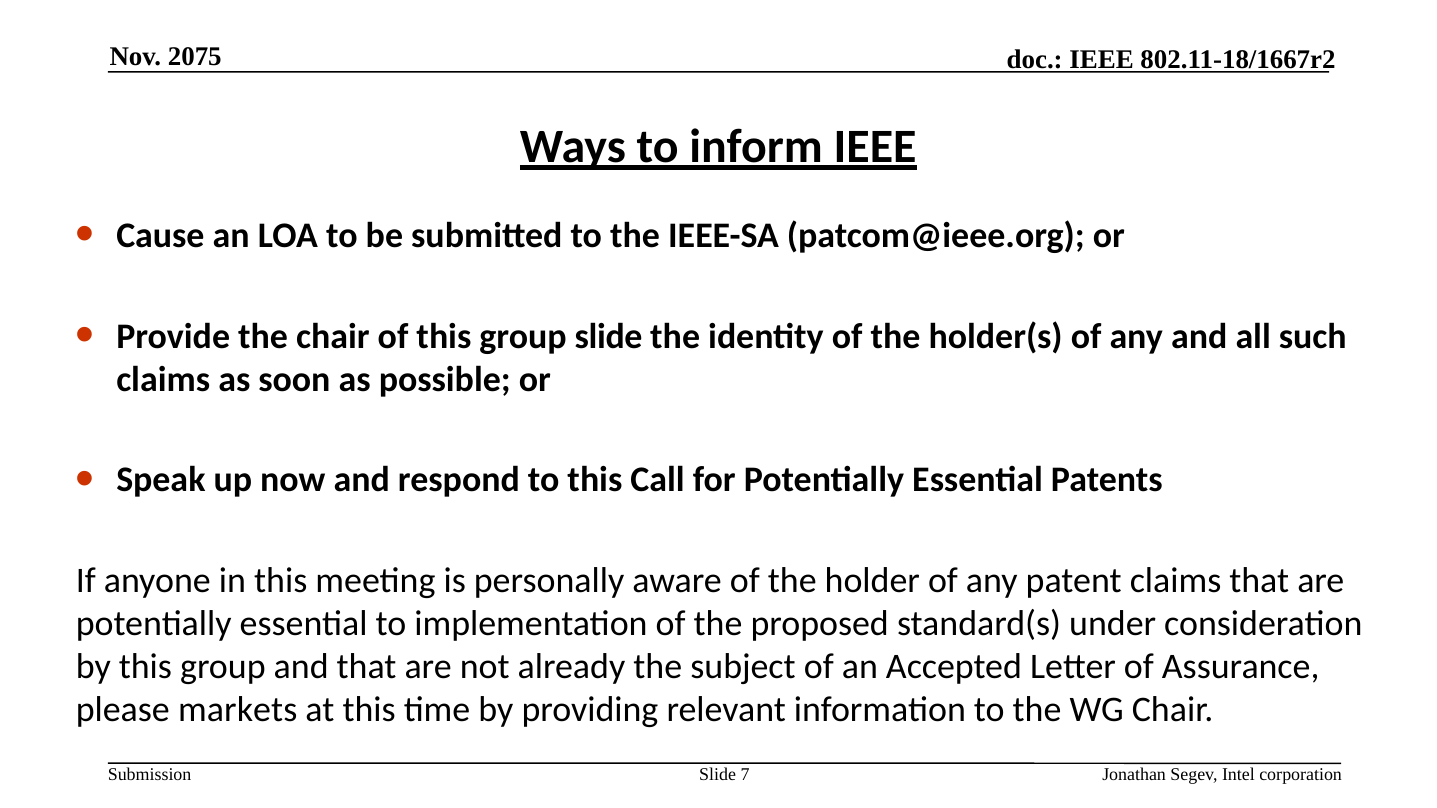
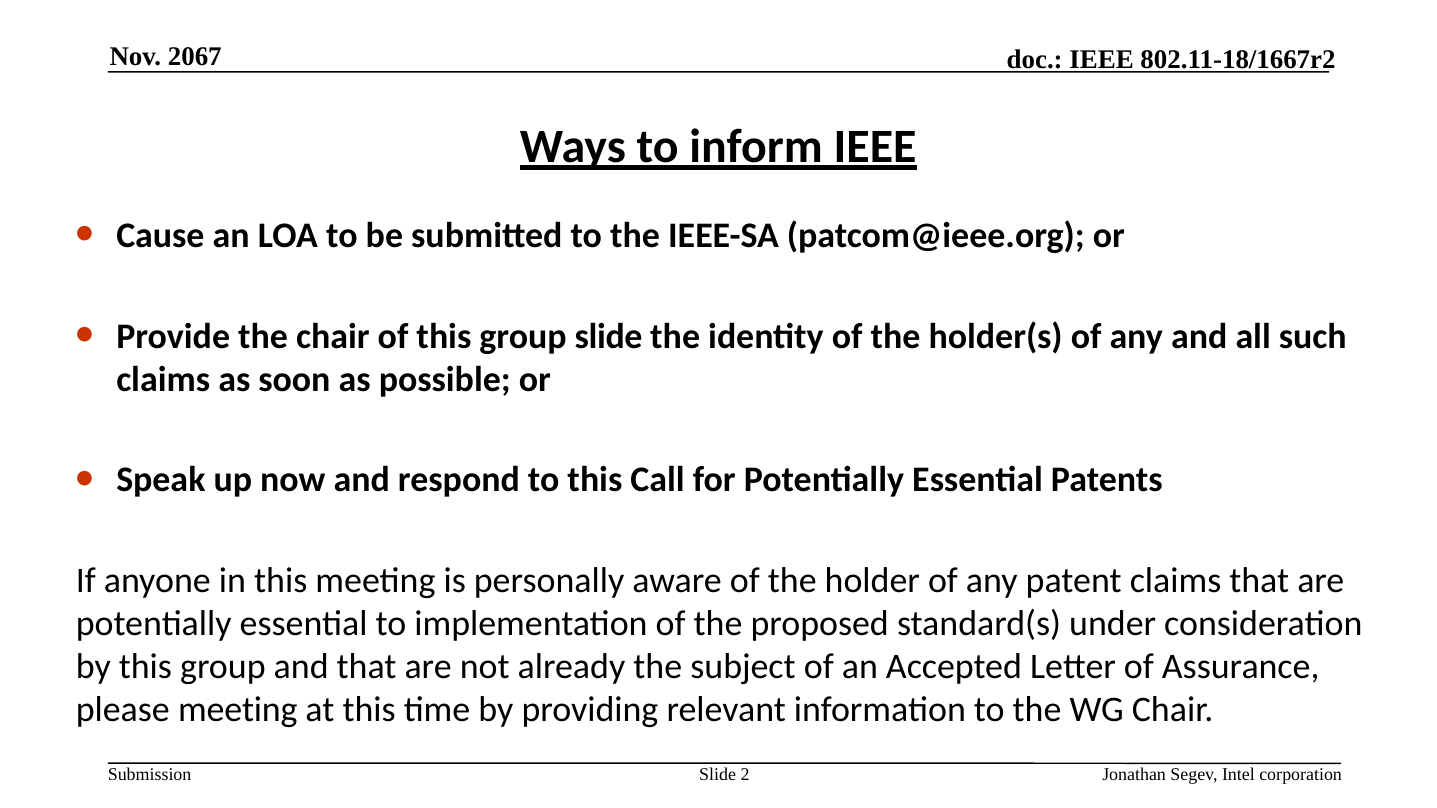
2075: 2075 -> 2067 (195, 57)
please markets: markets -> meeting (238, 710)
7: 7 -> 2 (745, 775)
